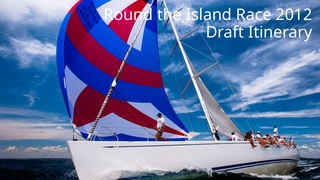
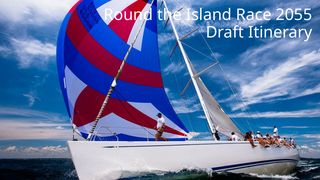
2012: 2012 -> 2055 (294, 15)
